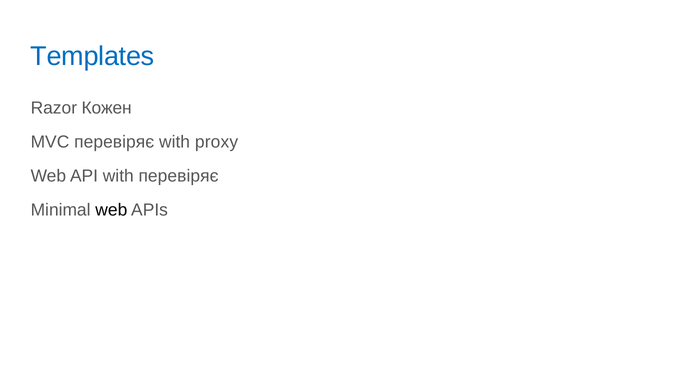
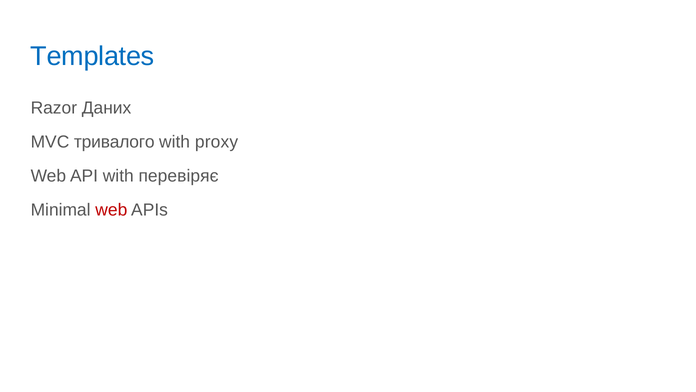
Кожен: Кожен -> Даних (107, 108)
MVC перевіряє: перевіряє -> тривалого (114, 142)
web colour: black -> red (111, 210)
